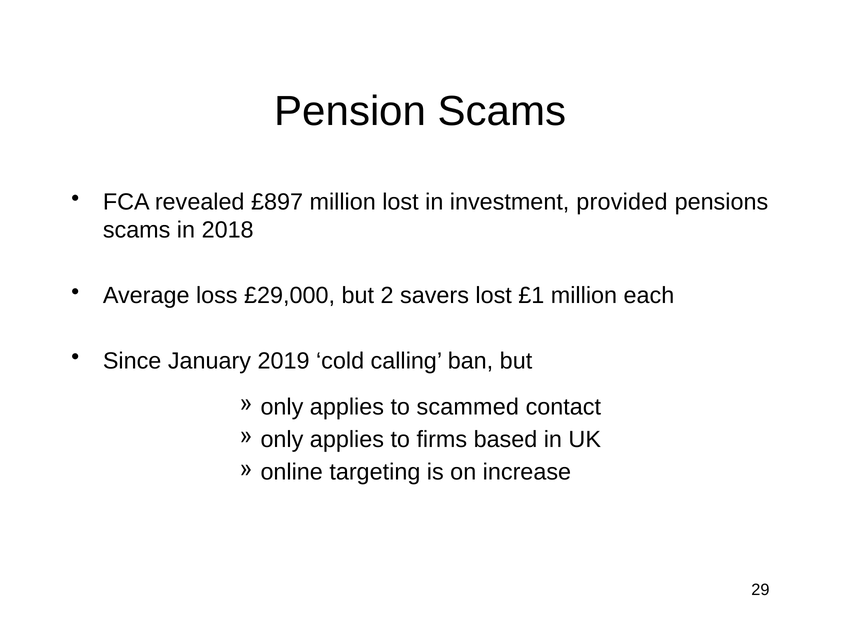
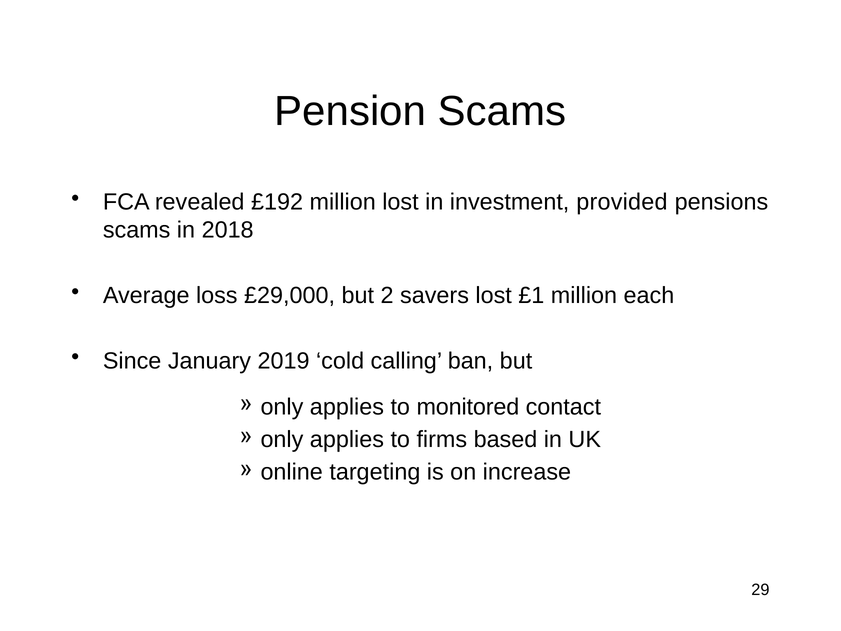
£897: £897 -> £192 (277, 202)
scammed: scammed -> monitored (468, 407)
